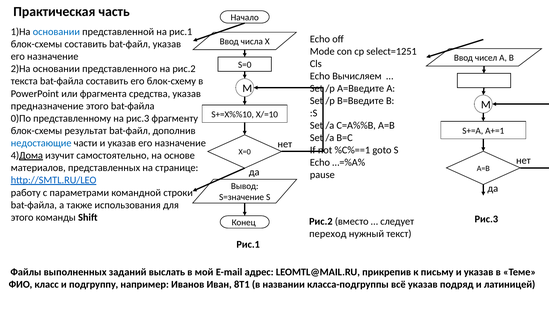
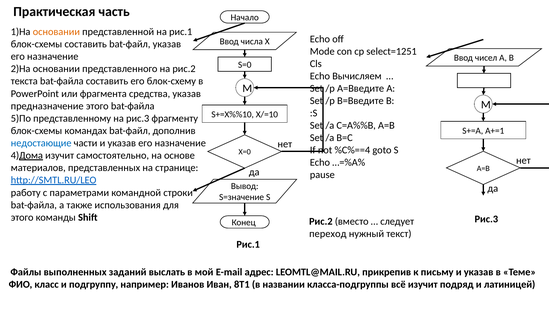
основании colour: blue -> orange (56, 32)
0)По: 0)По -> 5)По (21, 118)
результат: результат -> командах (86, 131)
%C%==1: %C%==1 -> %C%==4 (352, 150)
всё указав: указав -> изучит (423, 284)
